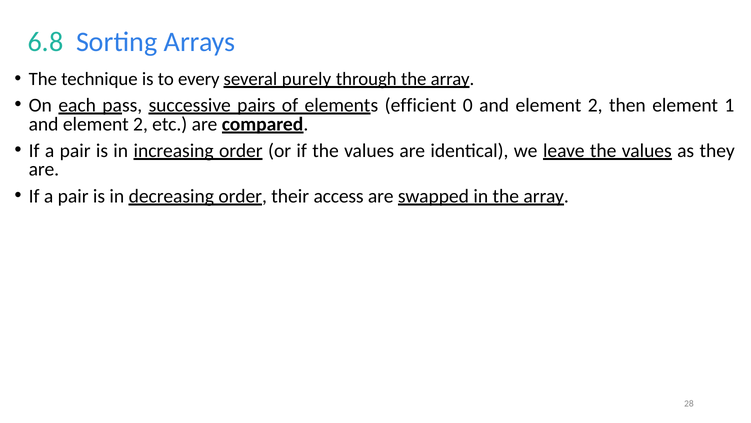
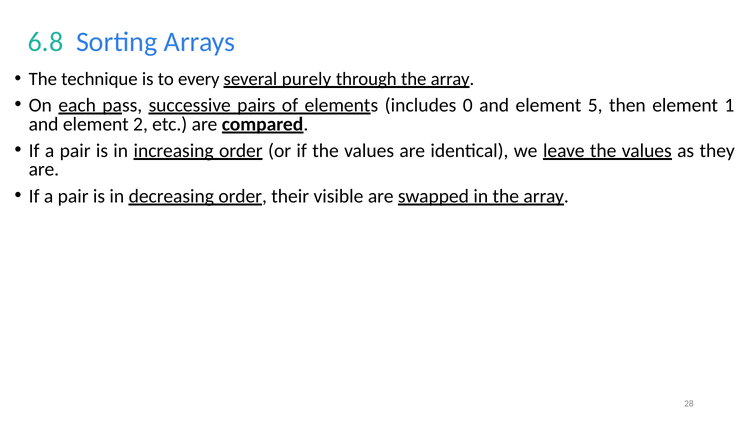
efficient: efficient -> includes (421, 105)
0 and element 2: 2 -> 5 (595, 105)
access: access -> visible (338, 196)
